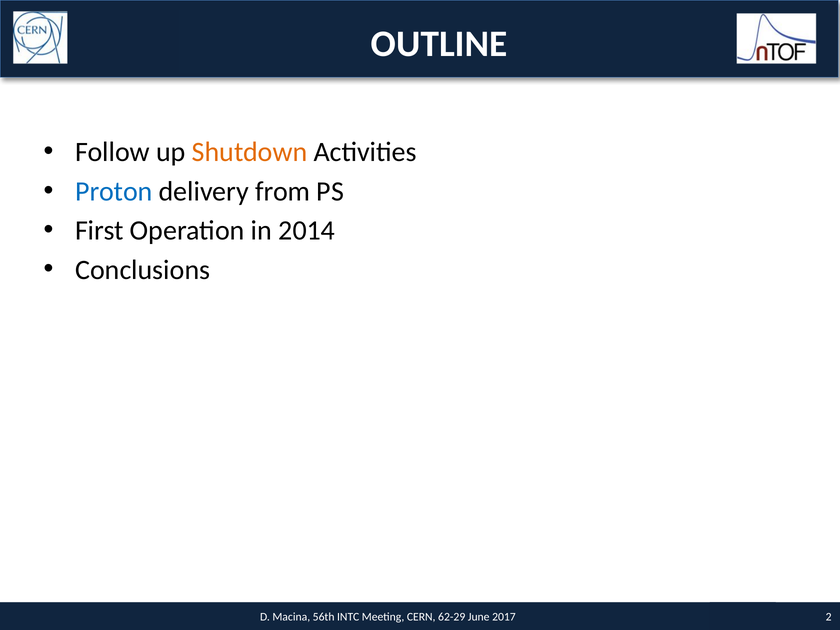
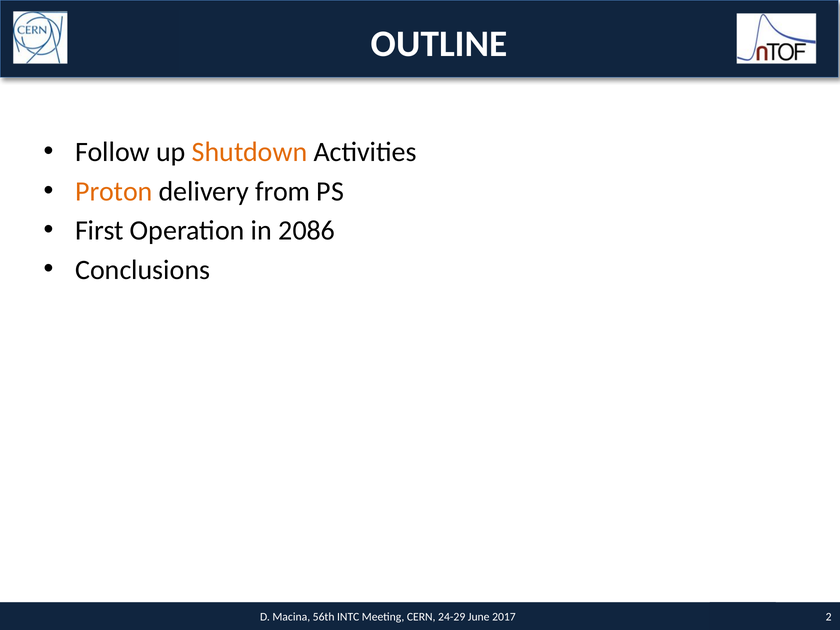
Proton colour: blue -> orange (114, 191)
2014: 2014 -> 2086 (307, 231)
62-29: 62-29 -> 24-29 (452, 617)
